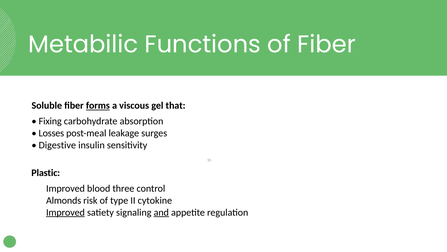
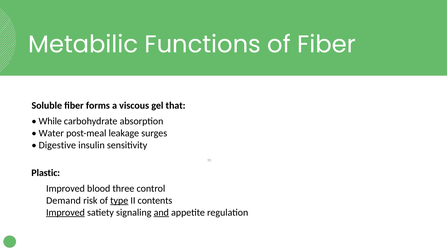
forms underline: present -> none (98, 105)
Fixing: Fixing -> While (50, 121)
Losses: Losses -> Water (51, 133)
Almonds: Almonds -> Demand (64, 200)
type underline: none -> present (119, 200)
cytokine: cytokine -> contents (155, 200)
